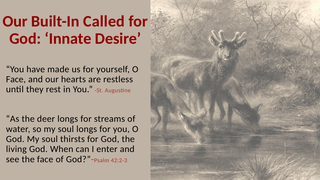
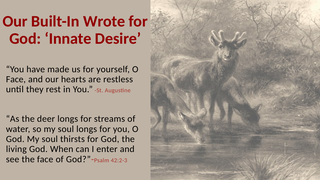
Called: Called -> Wrote (104, 21)
